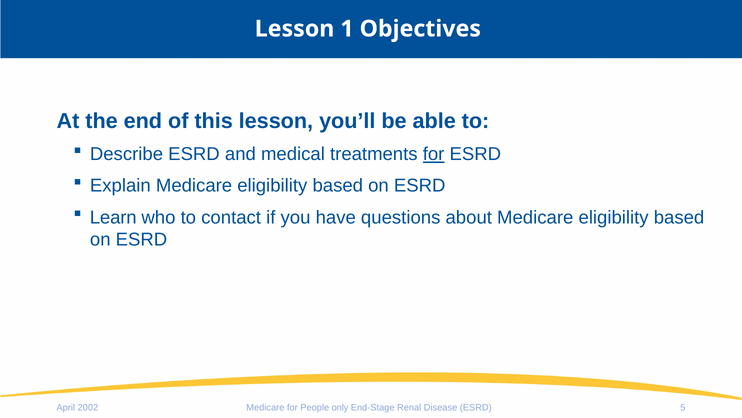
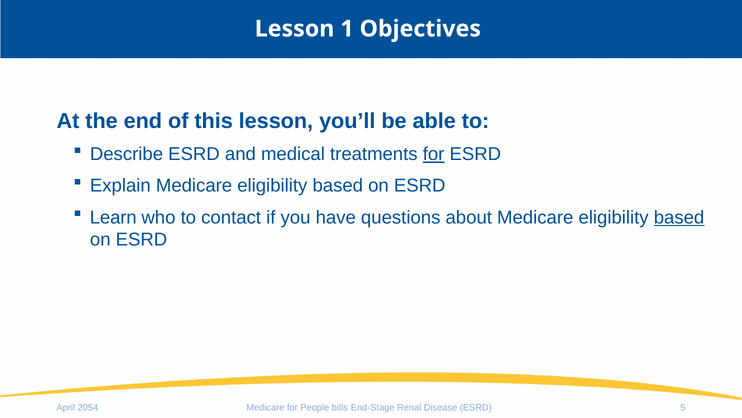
based underline: none -> present (679, 217)
2002: 2002 -> 2054 (88, 407)
only: only -> bills (340, 407)
